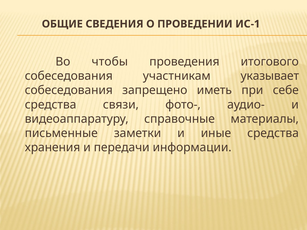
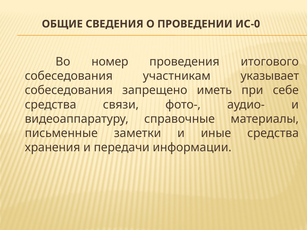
ИС-1: ИС-1 -> ИС-0 (248, 24)
чтобы: чтобы -> номер (110, 62)
